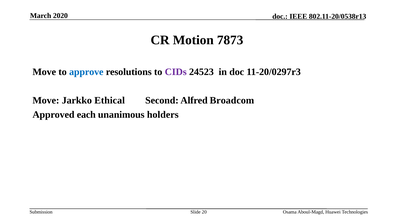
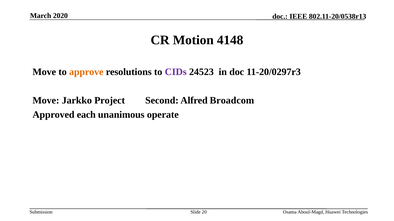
7873: 7873 -> 4148 (230, 40)
approve colour: blue -> orange (86, 72)
Ethical: Ethical -> Project (110, 101)
holders: holders -> operate (163, 115)
